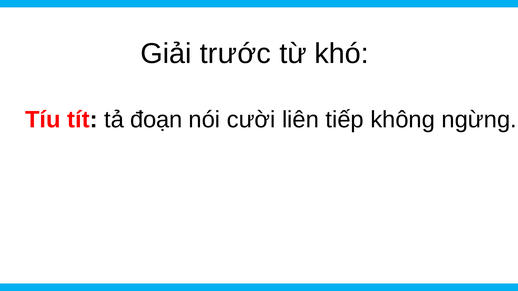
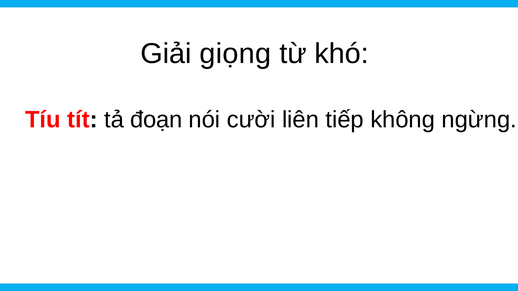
trước: trước -> giọng (235, 54)
